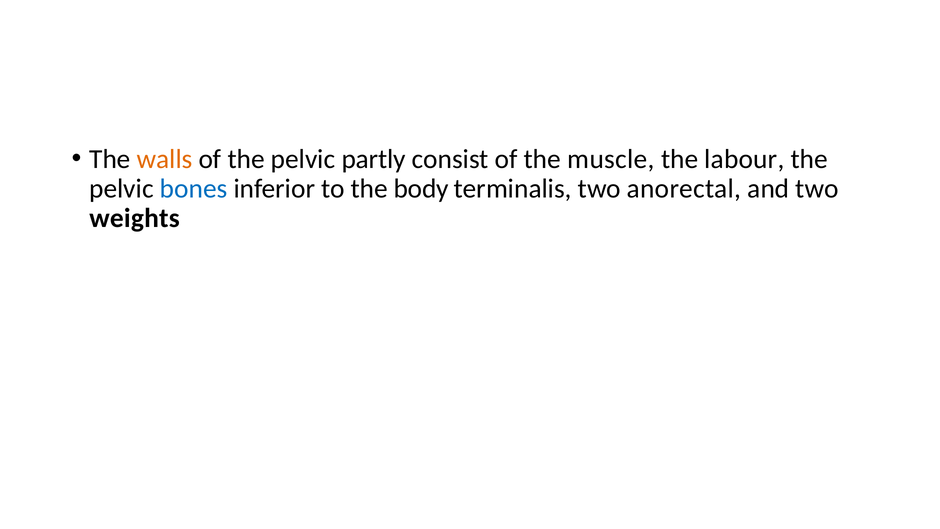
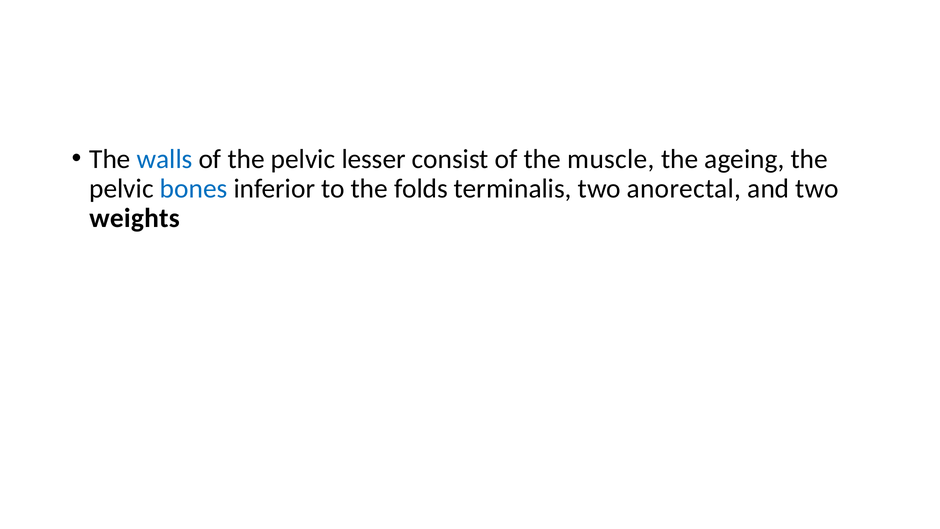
walls colour: orange -> blue (165, 159)
partly: partly -> lesser (374, 159)
labour: labour -> ageing (744, 159)
body: body -> folds (421, 189)
